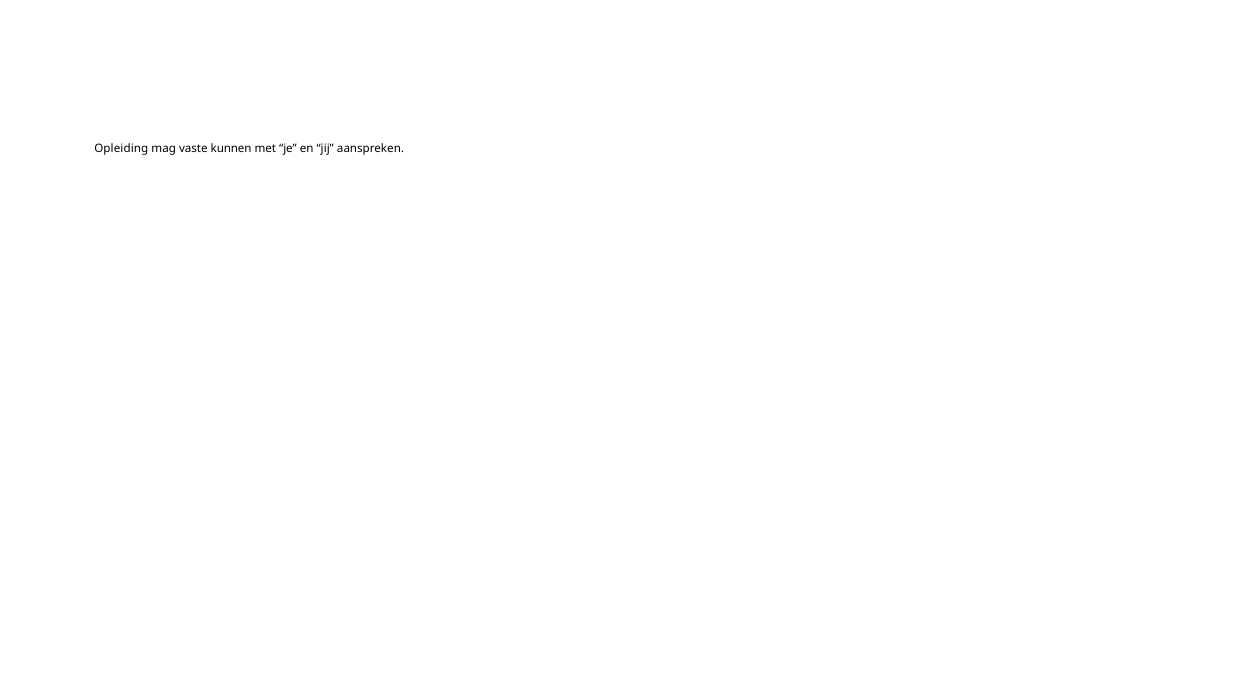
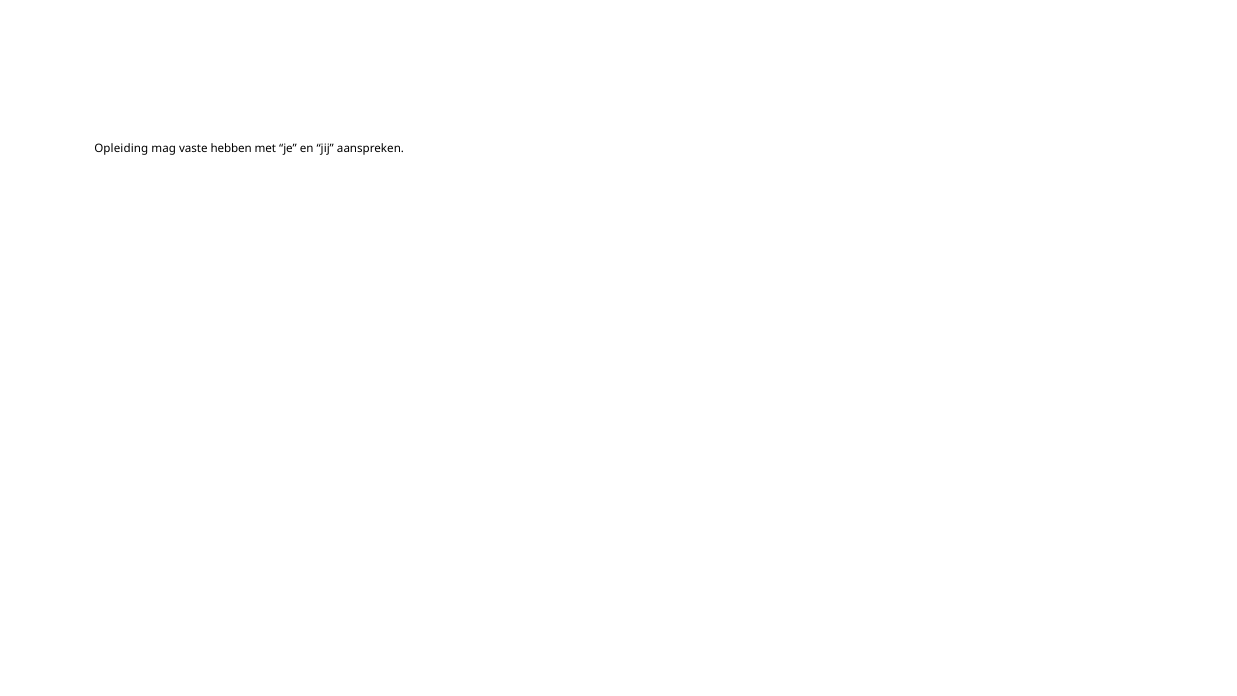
kunnen: kunnen -> hebben (231, 148)
